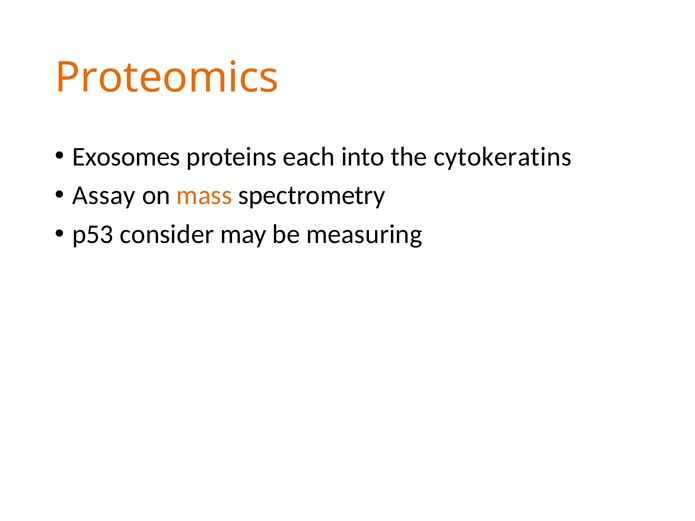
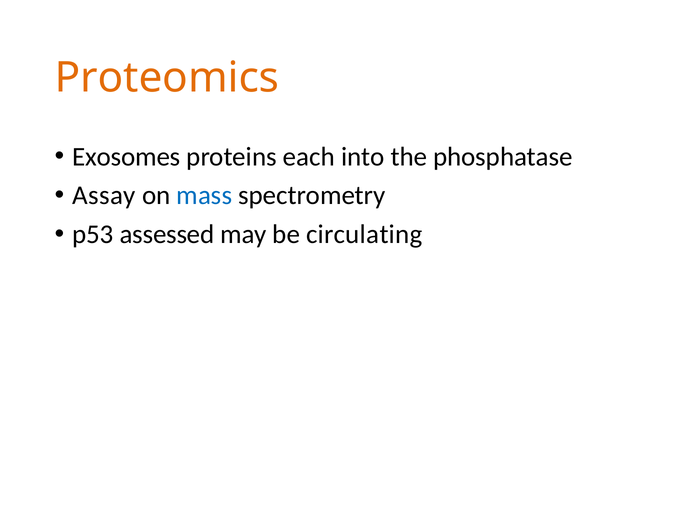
cytokeratins: cytokeratins -> phosphatase (503, 157)
mass colour: orange -> blue (204, 196)
consider: consider -> assessed (167, 234)
measuring: measuring -> circulating (364, 234)
